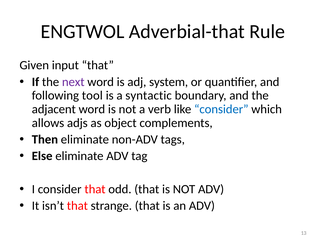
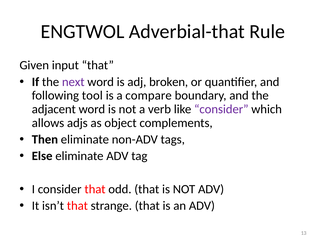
system: system -> broken (169, 82)
syntactic: syntactic -> compare (149, 96)
consider colour: blue -> purple (221, 109)
